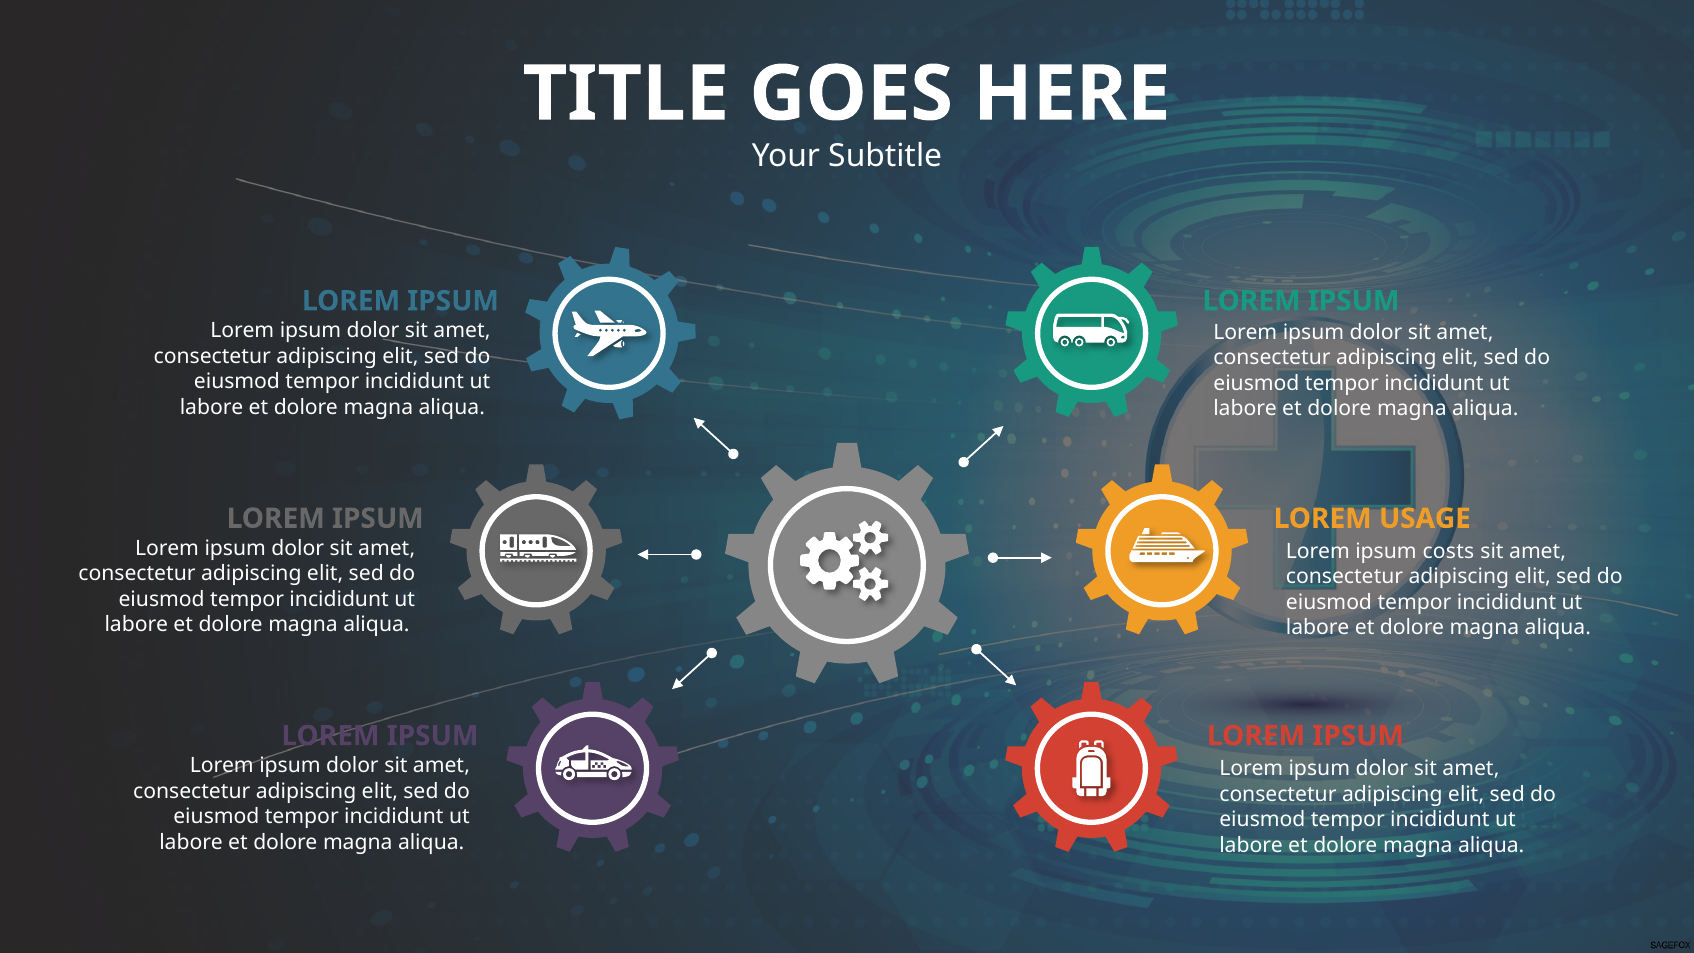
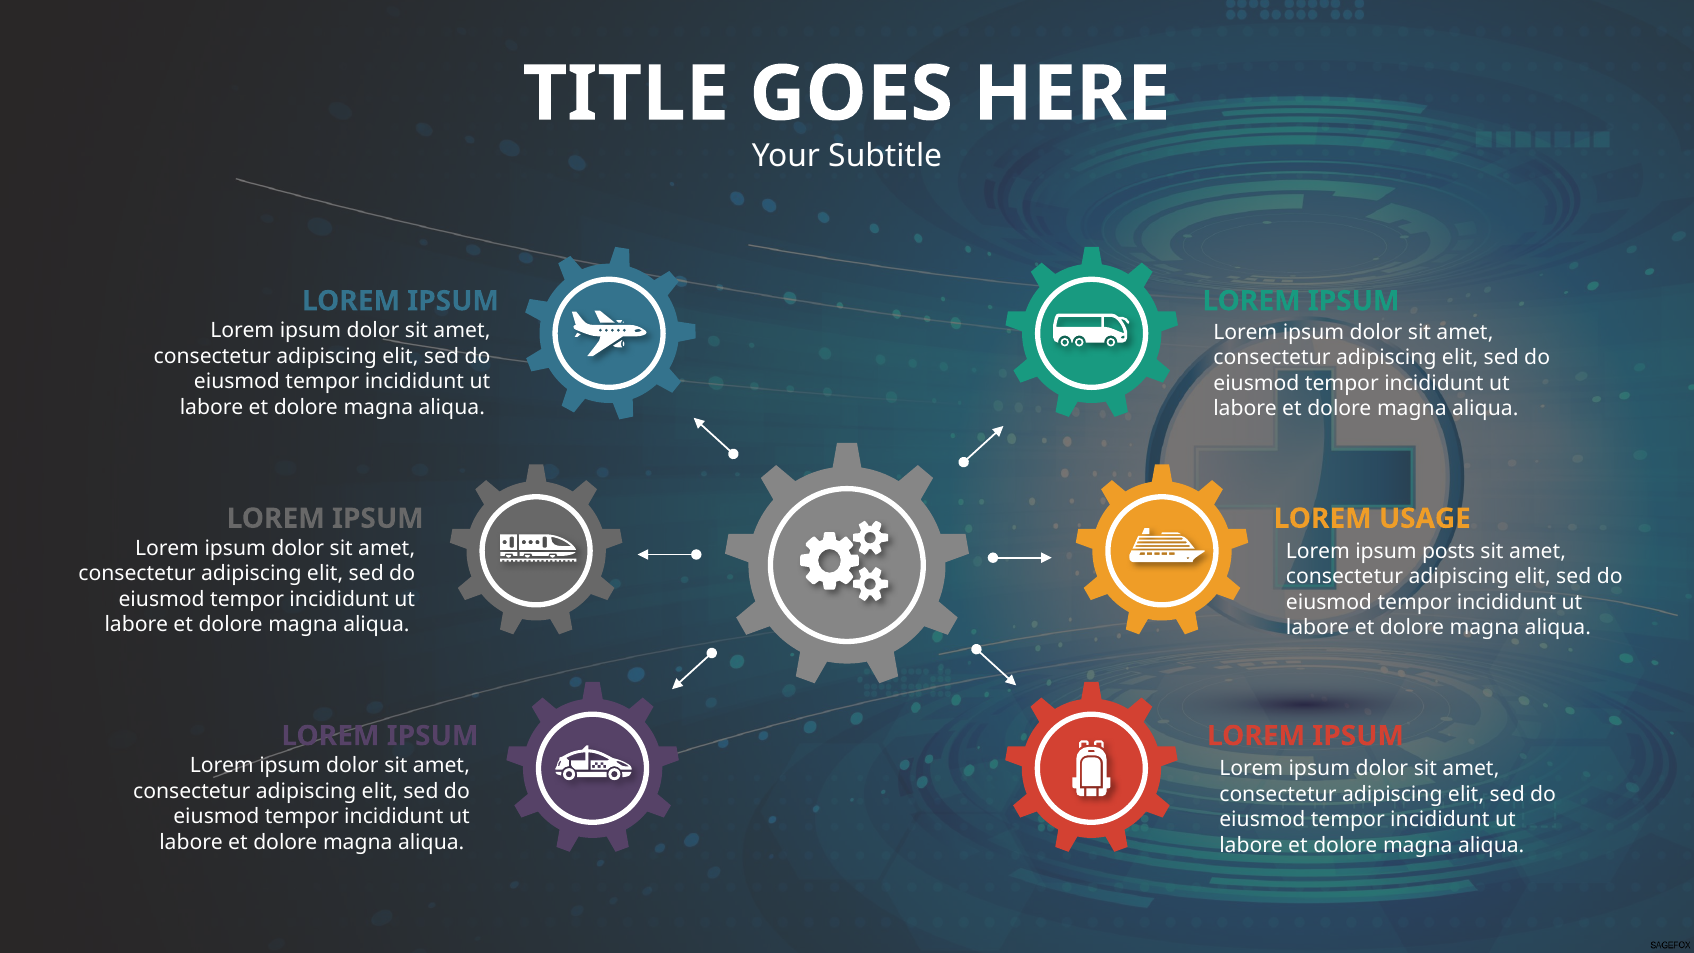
costs: costs -> posts (1449, 551)
